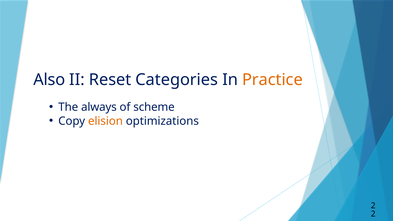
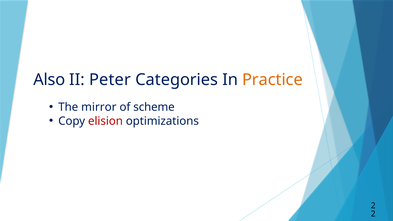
Reset: Reset -> Peter (110, 80)
always: always -> mirror (99, 107)
elision colour: orange -> red (105, 121)
